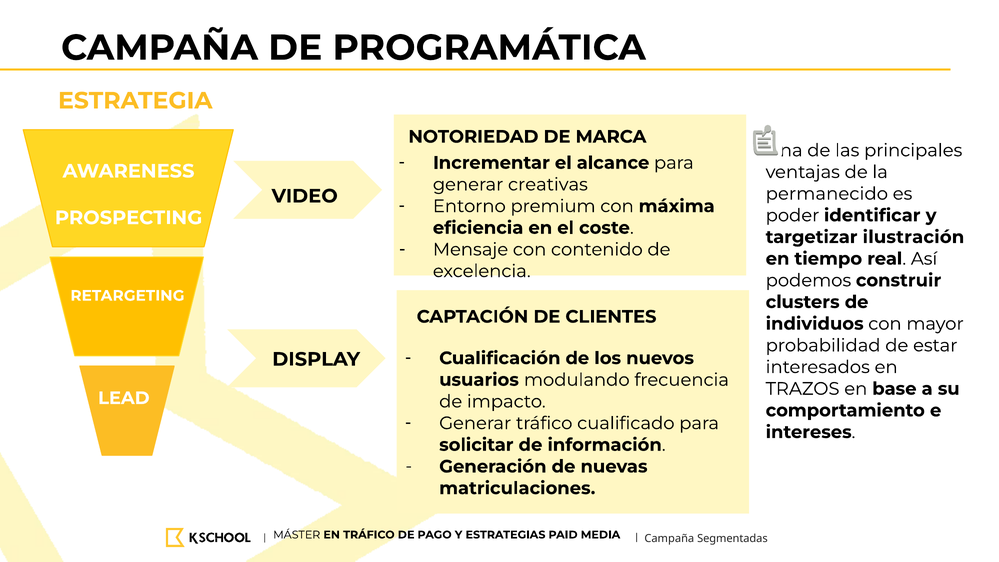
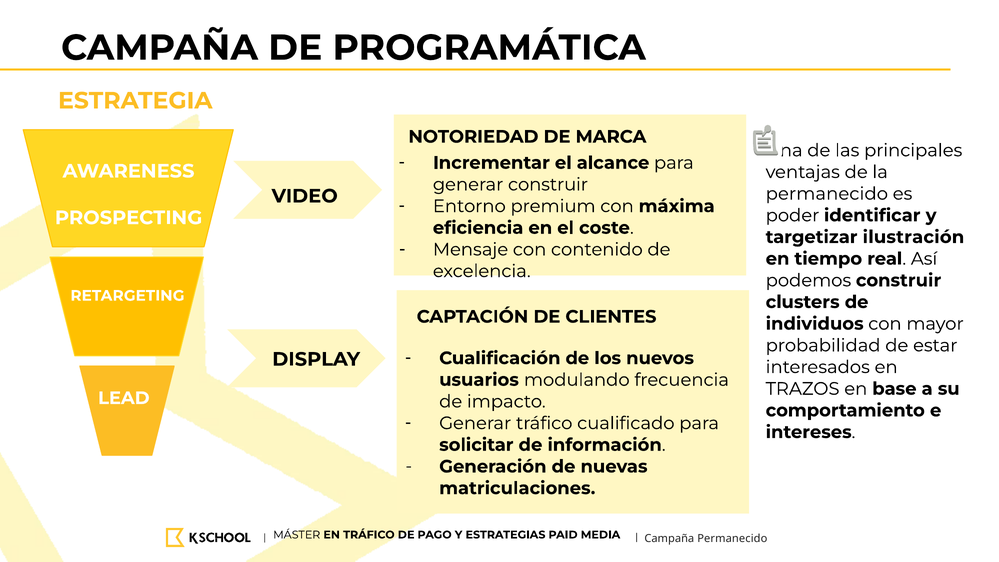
generar creativas: creativas -> construir (548, 184)
Campaña Segmentadas: Segmentadas -> Permanecido (732, 539)
